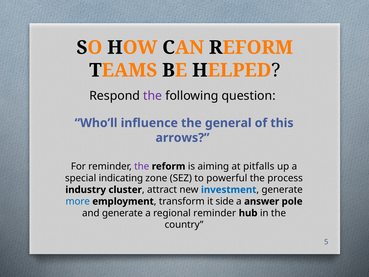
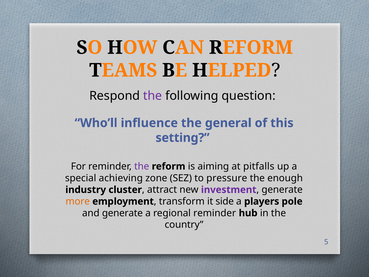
arrows: arrows -> setting (183, 138)
indicating: indicating -> achieving (121, 178)
powerful: powerful -> pressure (227, 178)
process: process -> enough (285, 178)
investment colour: blue -> purple (229, 190)
more colour: blue -> orange (78, 201)
answer: answer -> players (262, 201)
